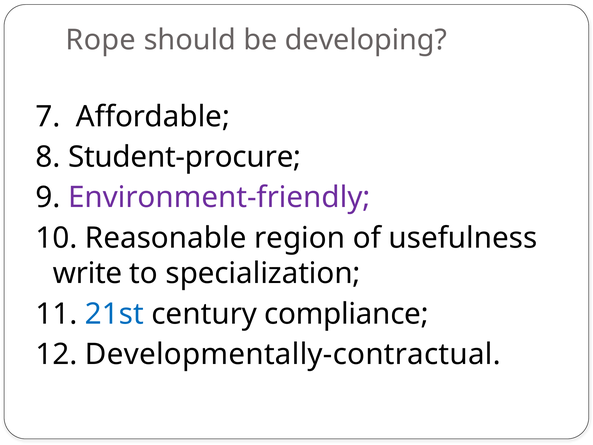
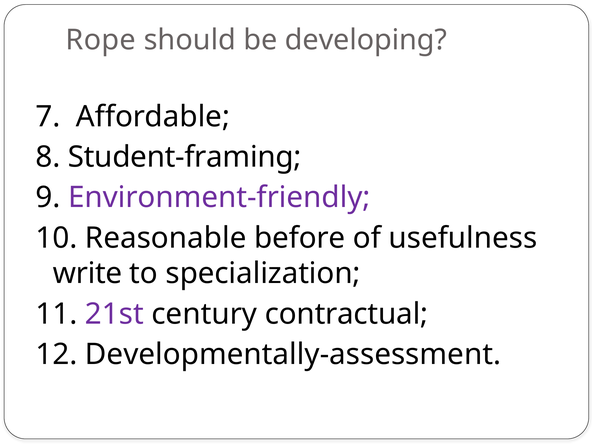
Student-procure: Student-procure -> Student-framing (185, 157)
region: region -> before (300, 238)
21st colour: blue -> purple (114, 314)
compliance: compliance -> contractual (346, 314)
Developmentally-contractual: Developmentally-contractual -> Developmentally-assessment (293, 354)
